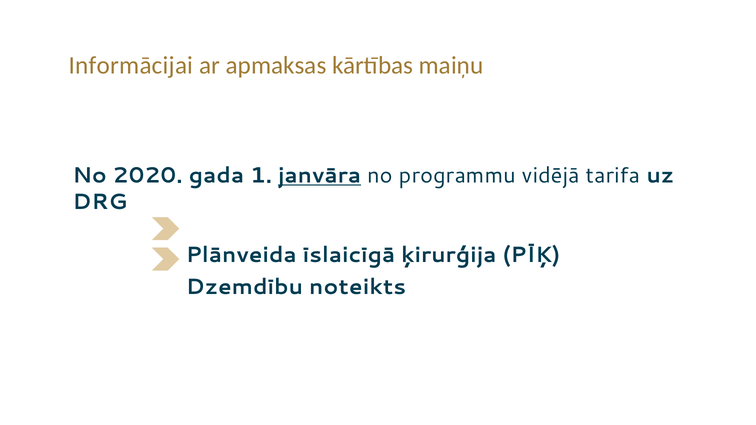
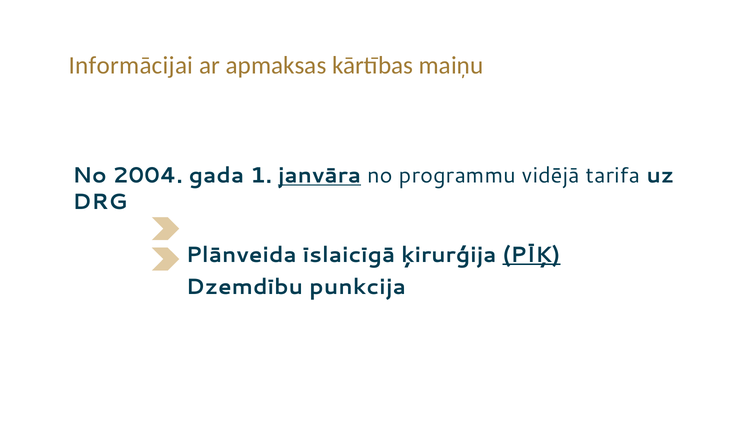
2020: 2020 -> 2004 (148, 176)
PĪĶ underline: none -> present (531, 255)
noteikts: noteikts -> punkcija (358, 287)
